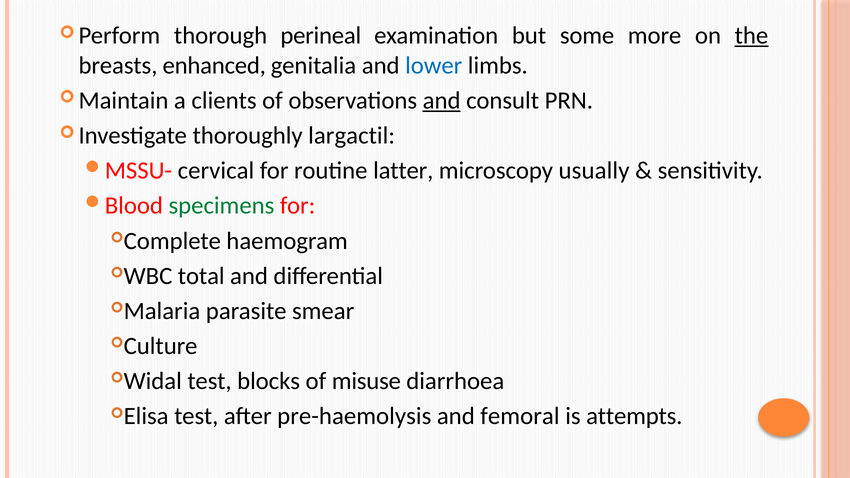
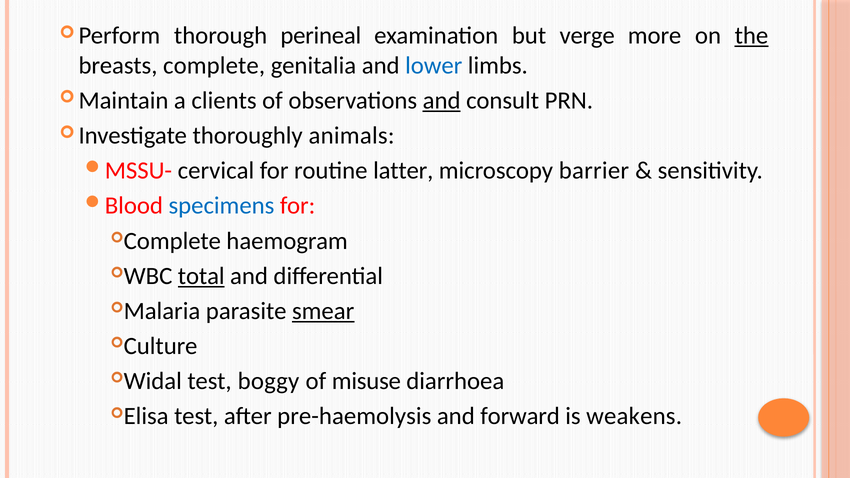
some: some -> verge (587, 36)
enhanced: enhanced -> complete (214, 65)
largactil: largactil -> animals (352, 136)
usually: usually -> barrier (594, 171)
specimens colour: green -> blue (221, 206)
total underline: none -> present (201, 276)
smear underline: none -> present (323, 311)
blocks: blocks -> boggy (268, 381)
femoral: femoral -> forward (520, 416)
attempts: attempts -> weakens (634, 416)
